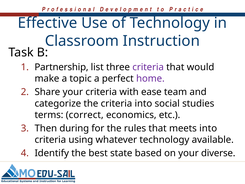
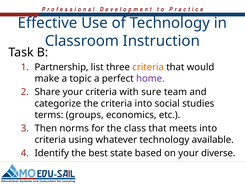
criteria colour: purple -> orange (148, 67)
ease: ease -> sure (151, 92)
correct: correct -> groups (85, 115)
during: during -> norms (74, 128)
rules: rules -> class (135, 128)
